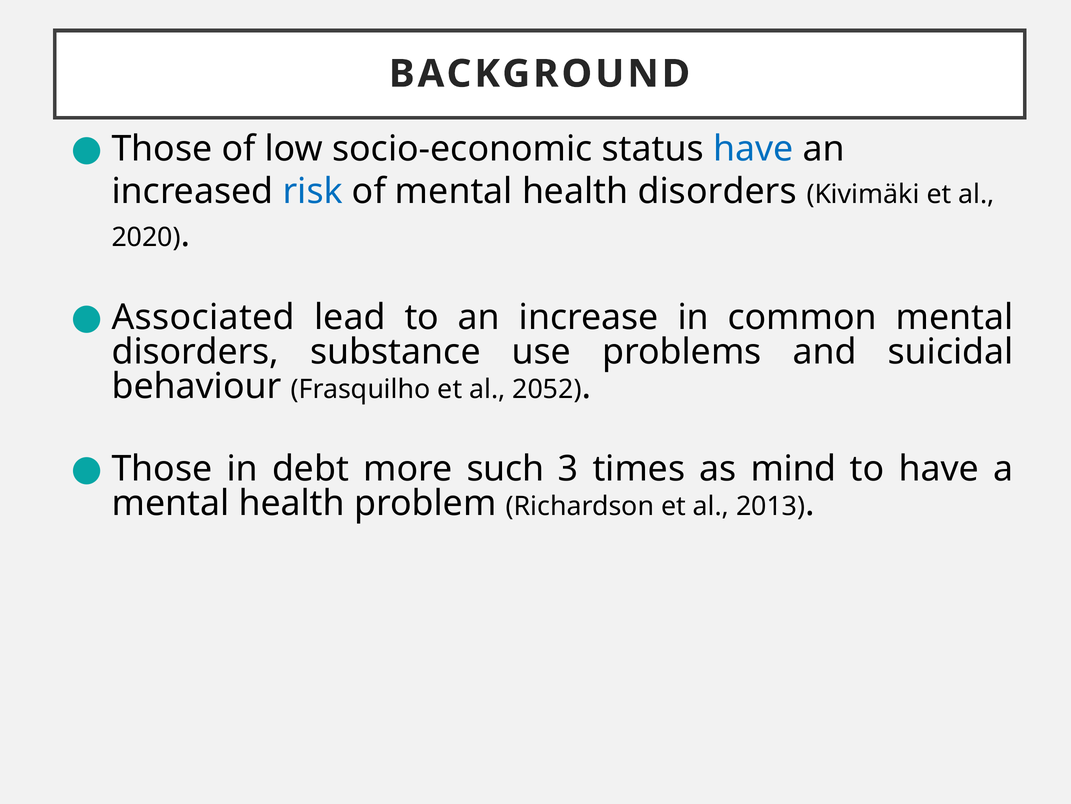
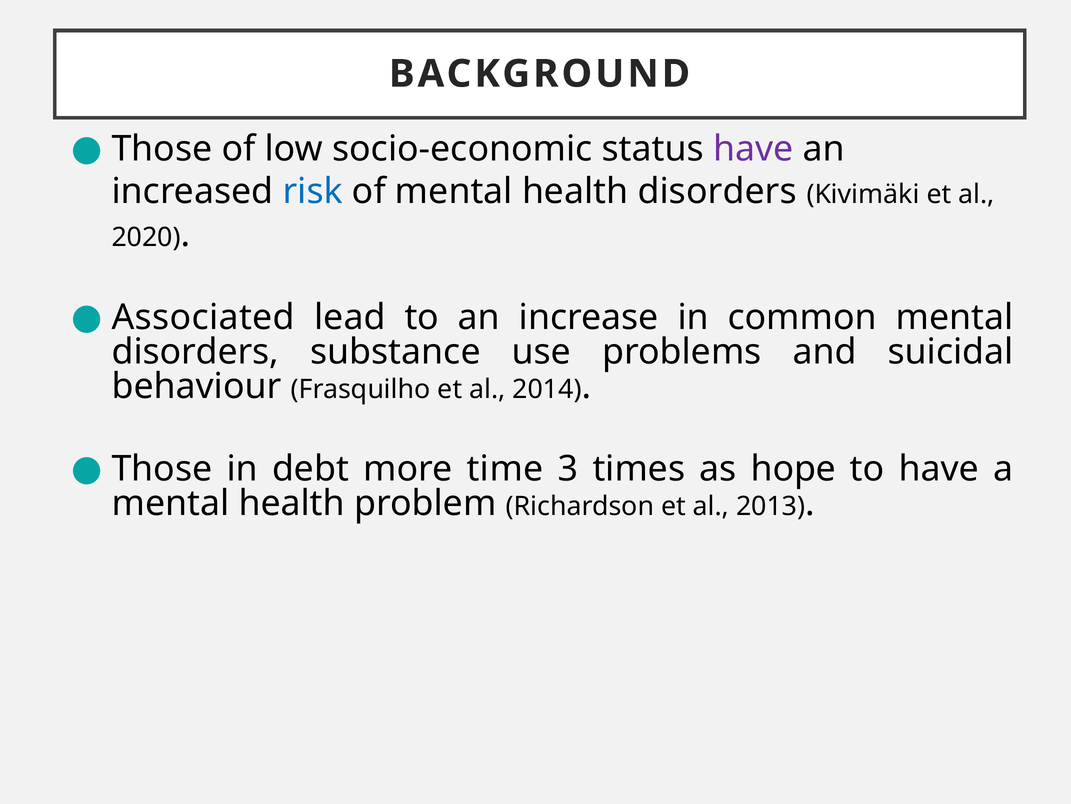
have colour: blue -> purple (753, 149)
2052: 2052 -> 2014 (547, 389)
such: such -> time (505, 469)
mind: mind -> hope (793, 469)
